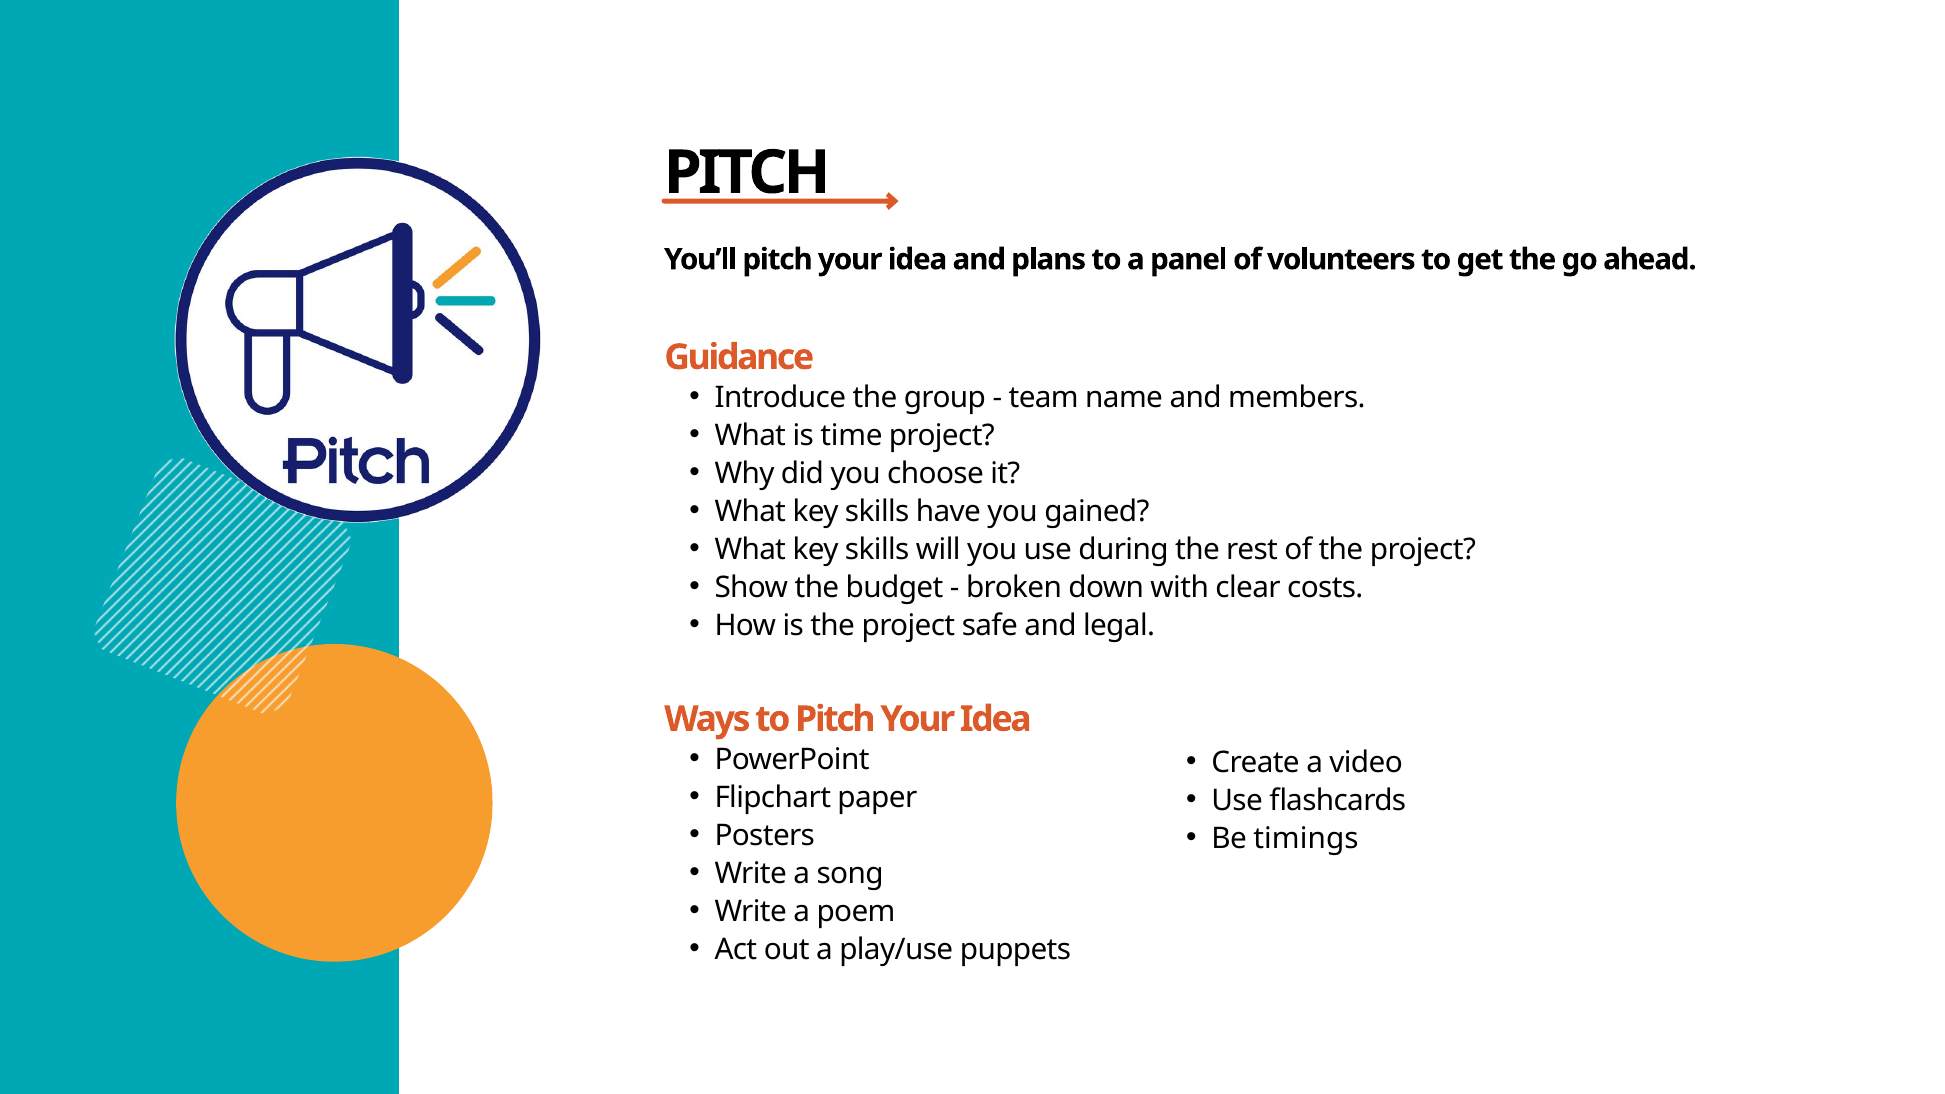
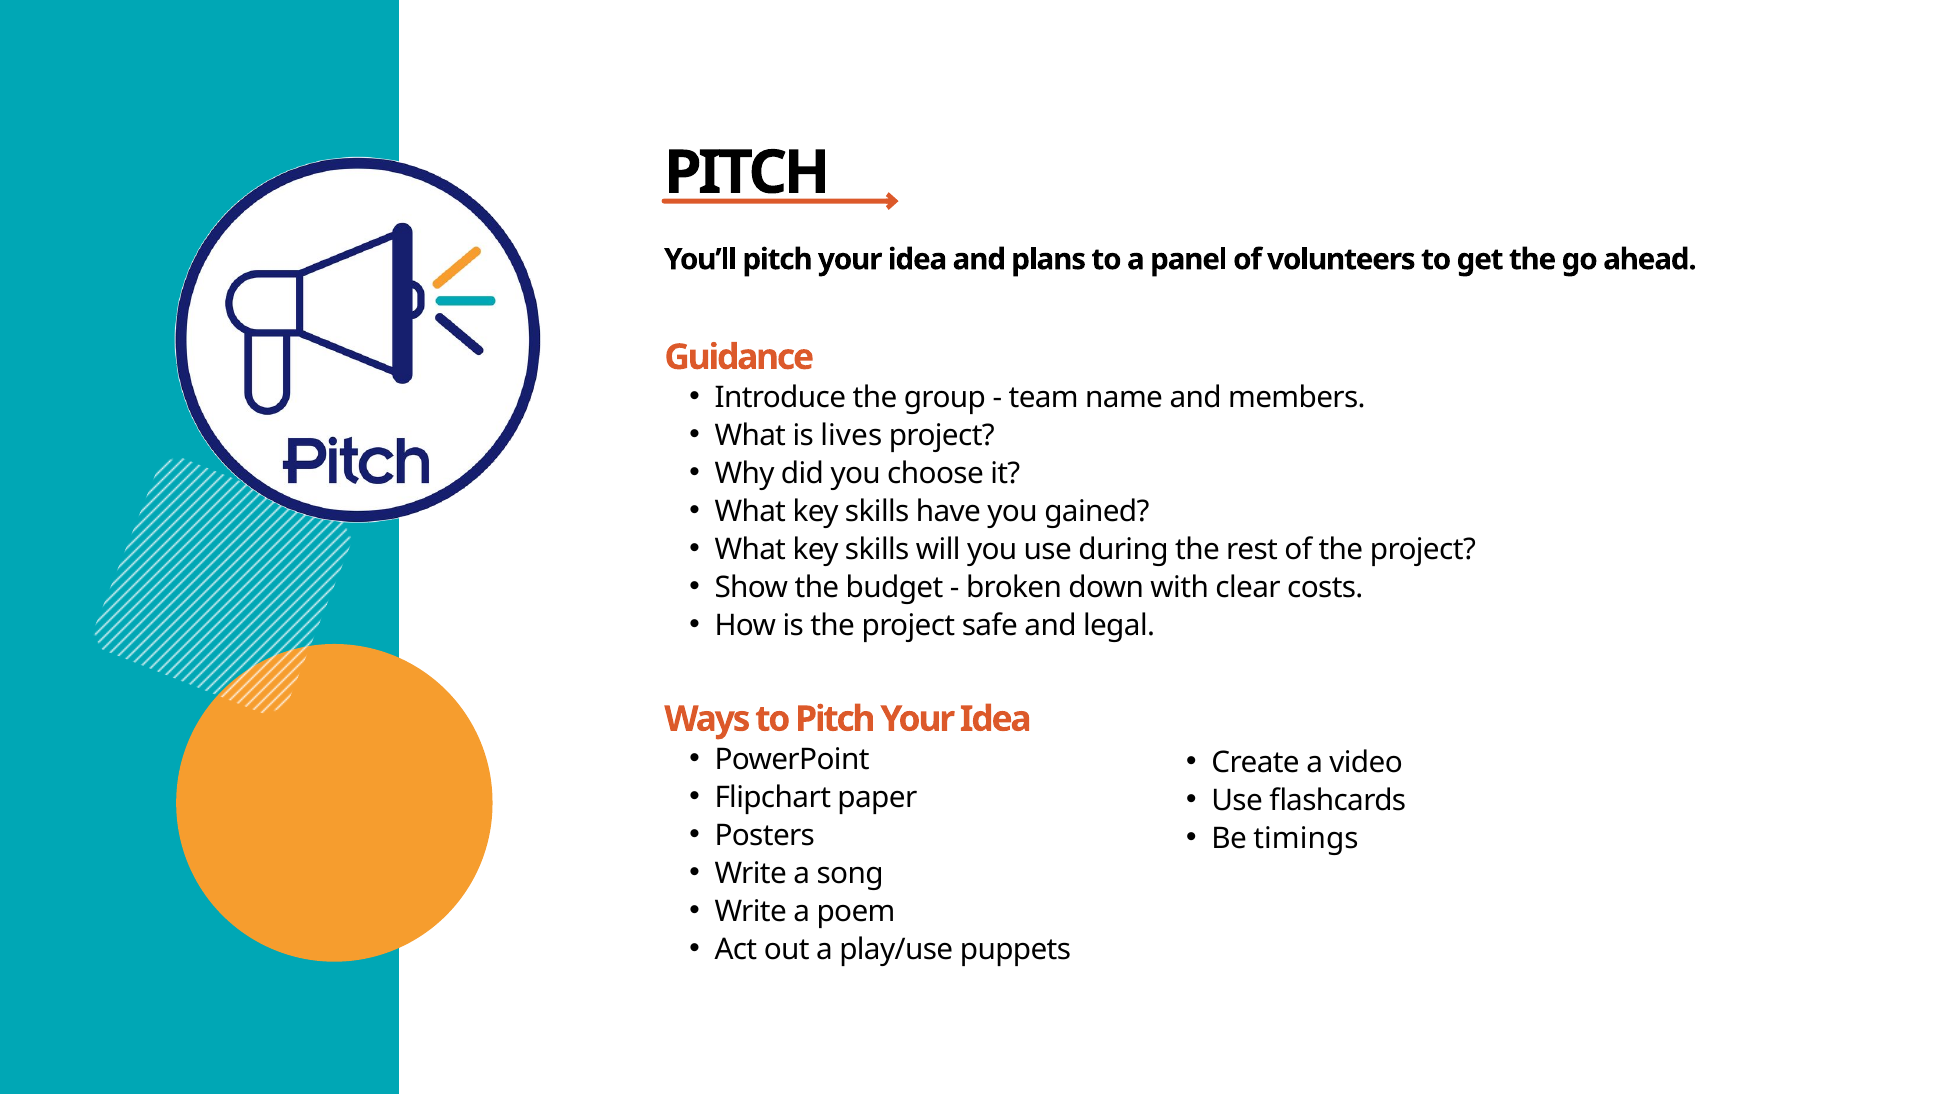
time: time -> lives (851, 436)
